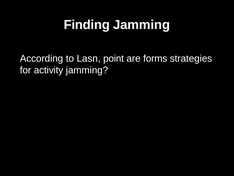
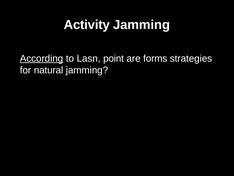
Finding: Finding -> Activity (87, 25)
According underline: none -> present (42, 58)
activity: activity -> natural (49, 70)
